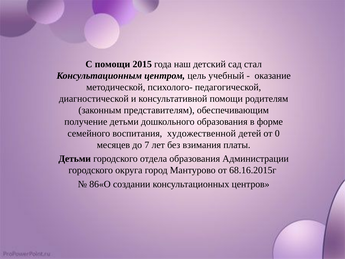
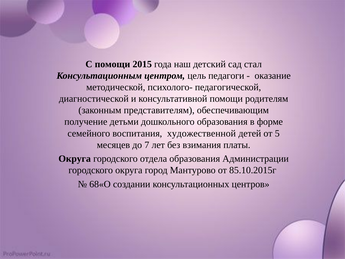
учебный: учебный -> педагоги (226, 76)
0: 0 -> 5 (277, 133)
Детьми: Детьми -> Округа (75, 159)
68.16.2015г: 68.16.2015г -> 85.10.2015г (253, 170)
86«О: 86«О -> 68«О (100, 184)
